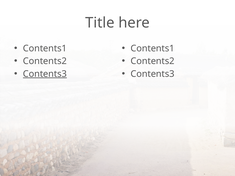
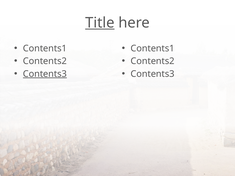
Title underline: none -> present (100, 23)
